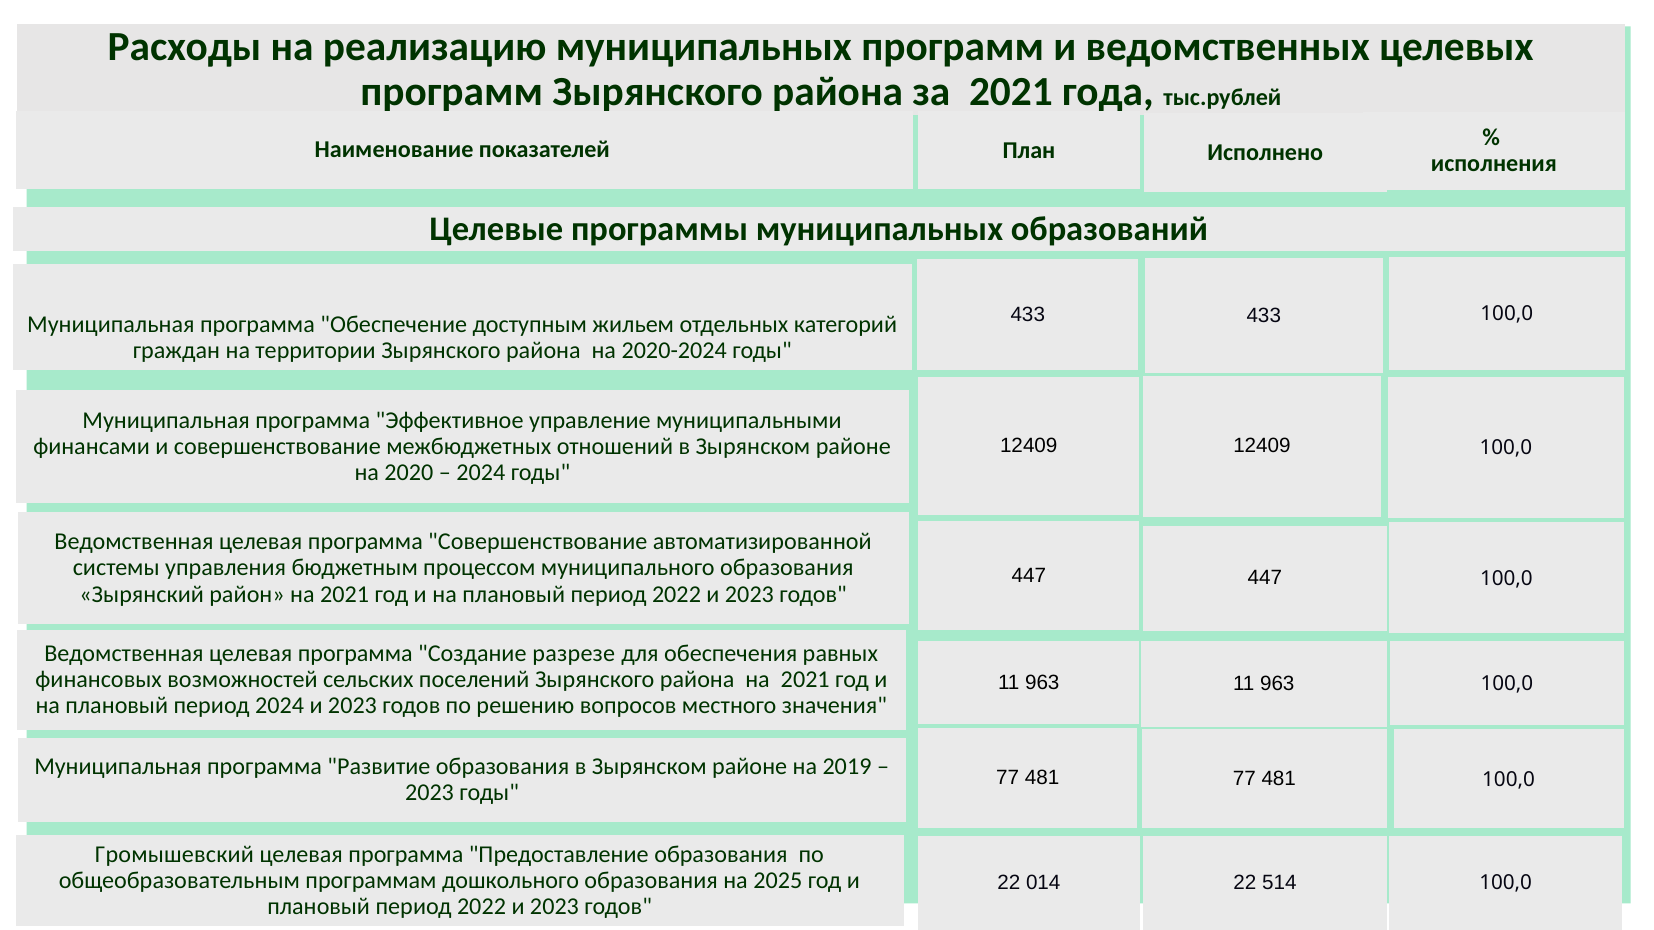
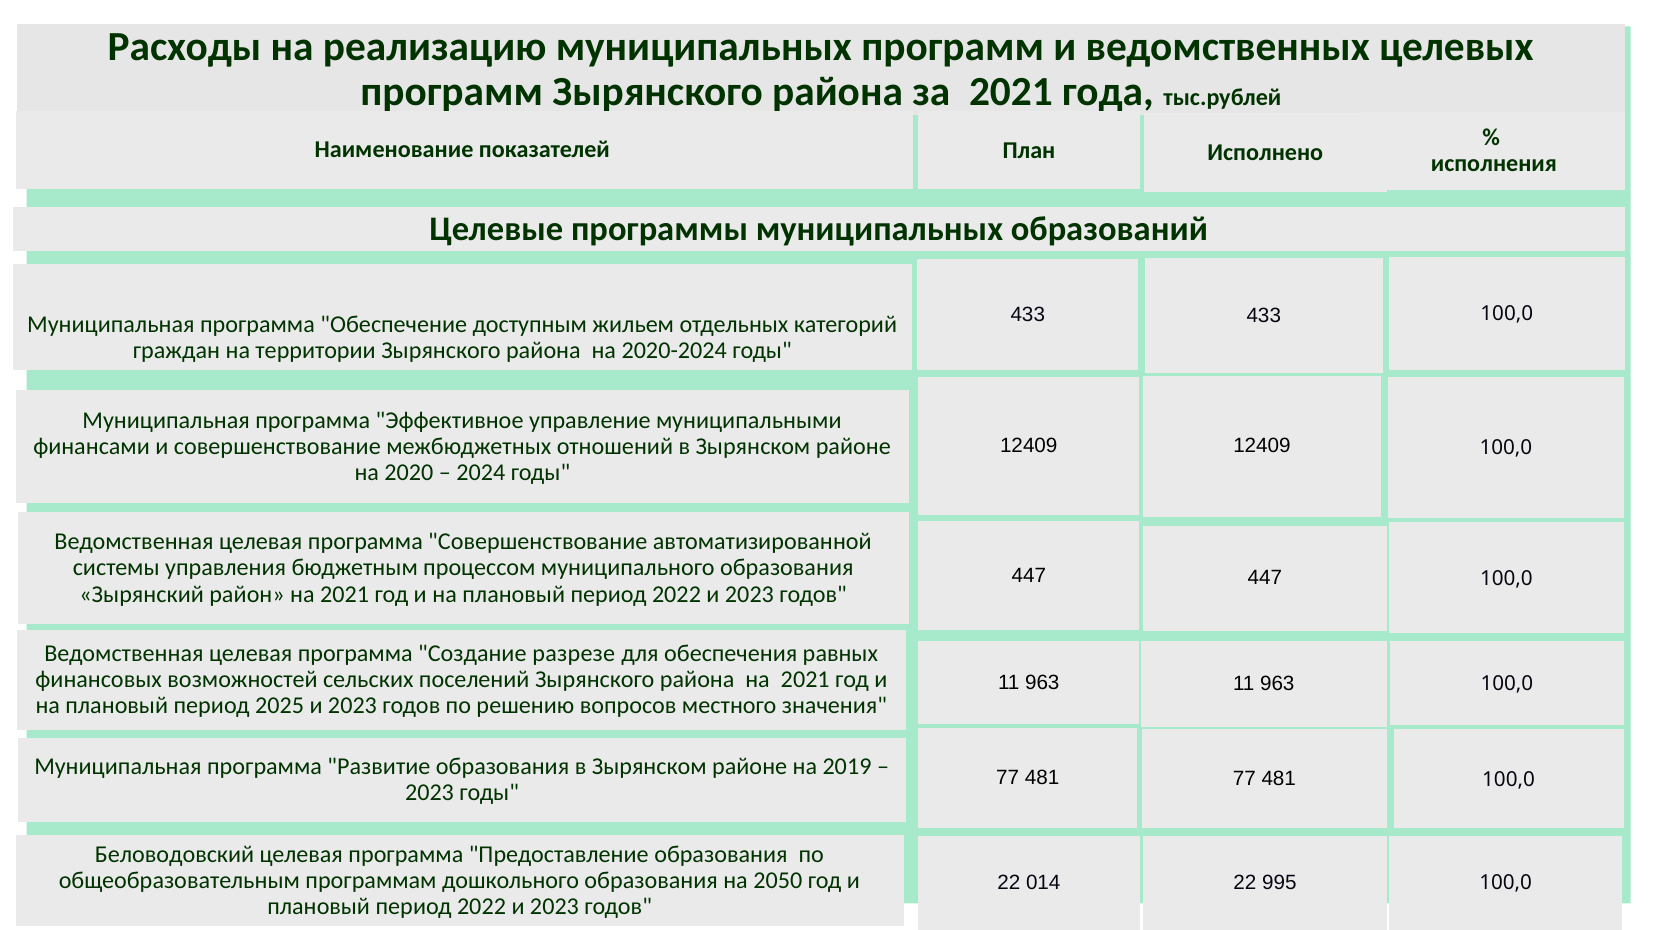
период 2024: 2024 -> 2025 (279, 706)
Громышевский: Громышевский -> Беловодовский (175, 855)
2025: 2025 -> 2050 (778, 881)
514: 514 -> 995 (1279, 883)
